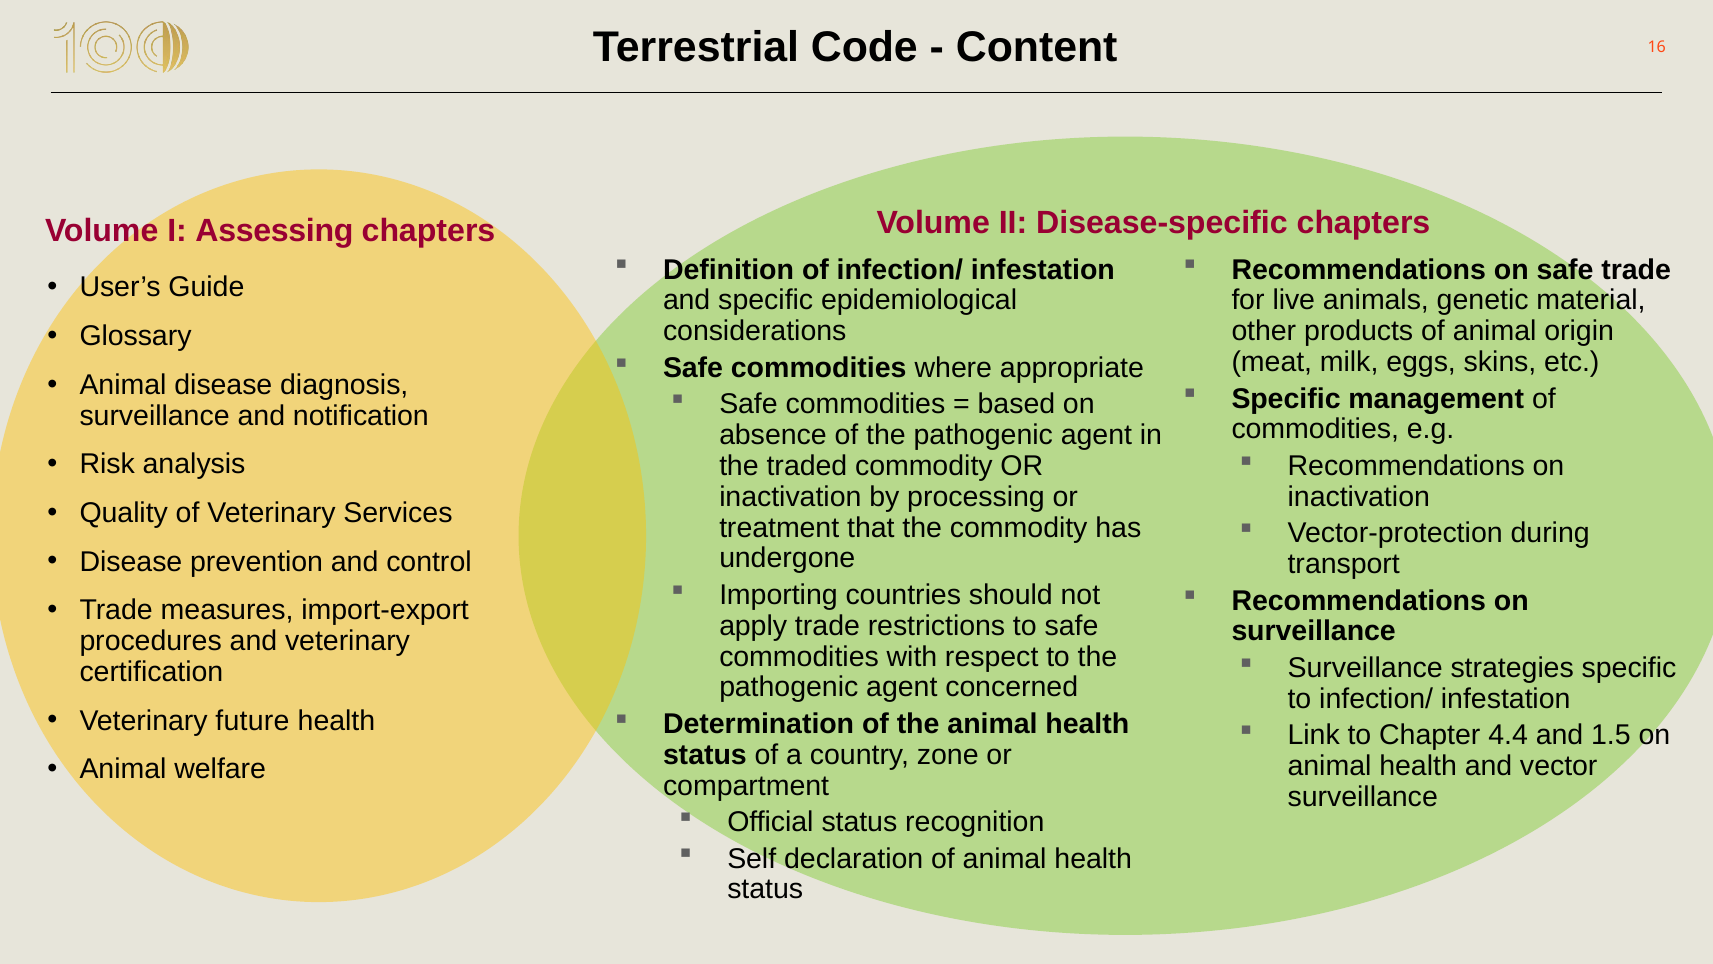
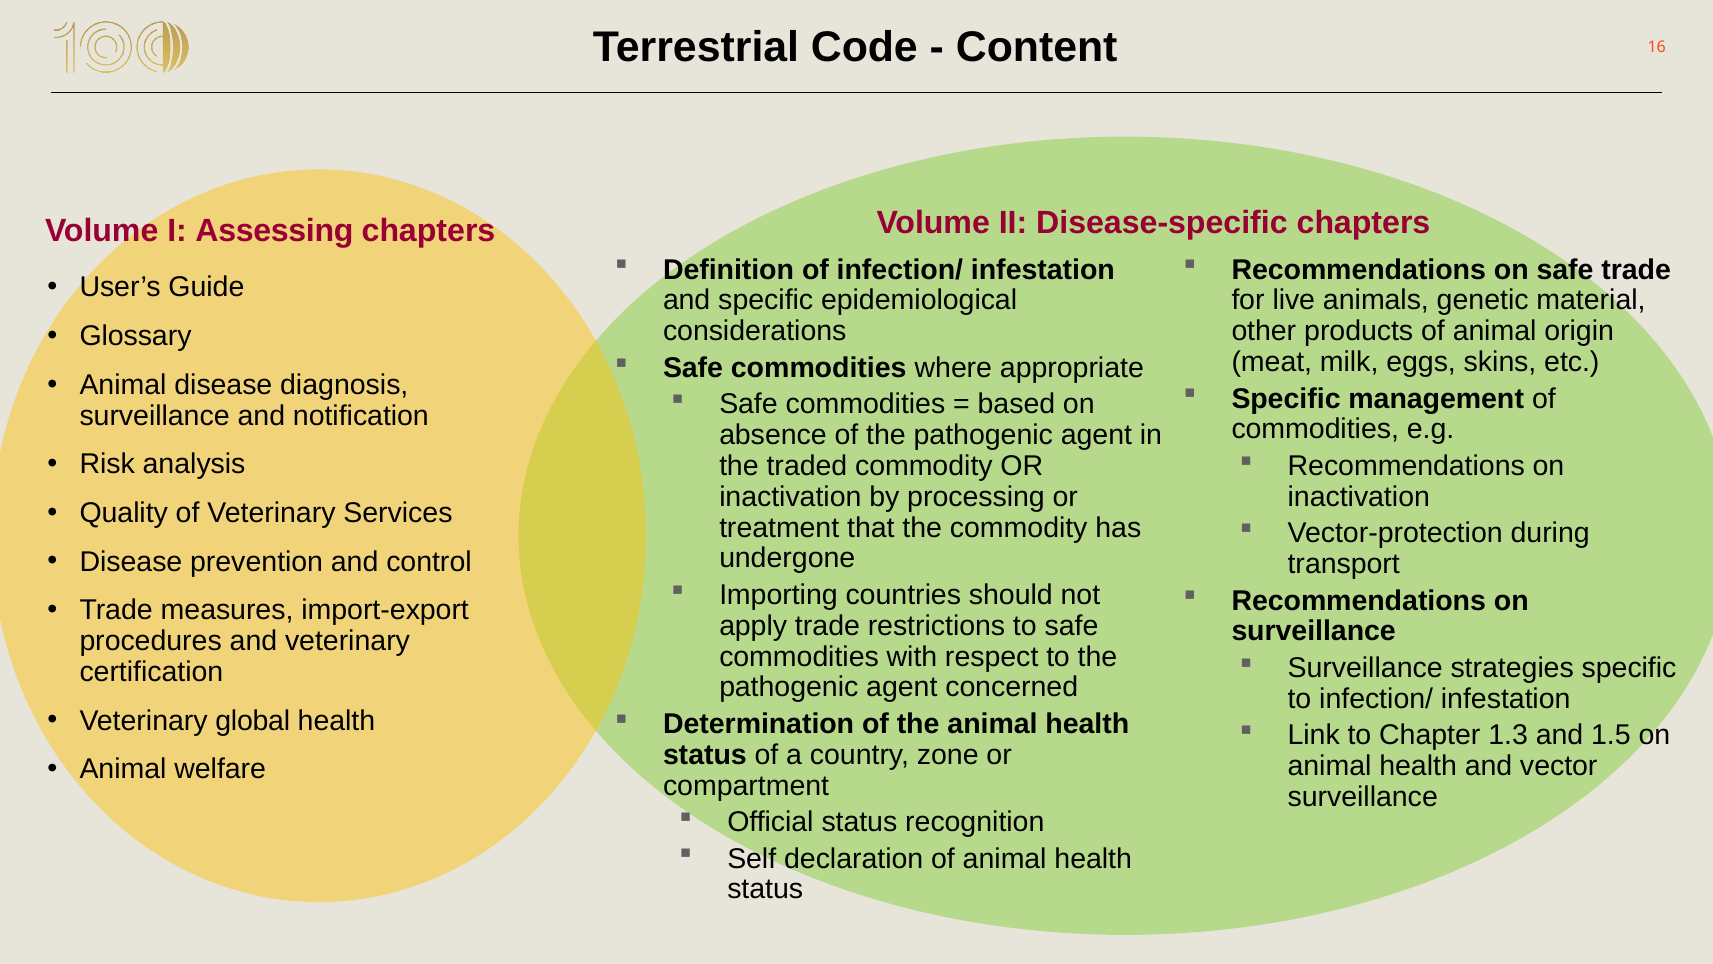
future: future -> global (253, 720)
4.4: 4.4 -> 1.3 (1508, 735)
